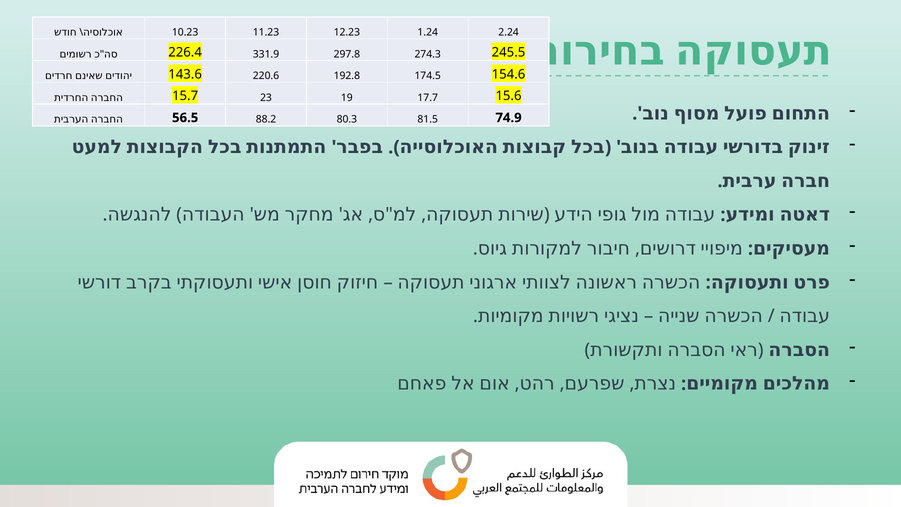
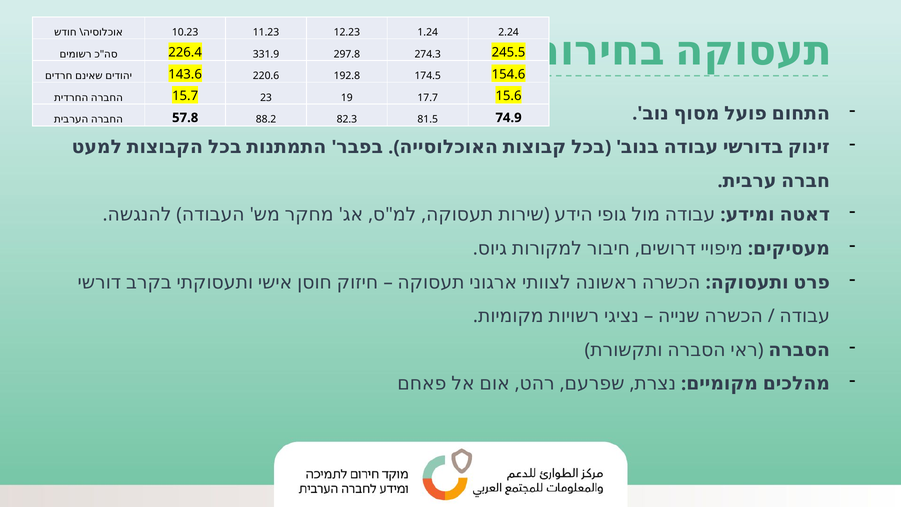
56.5: 56.5 -> 57.8 (185, 118)
80.3: 80.3 -> 82.3 (347, 119)
